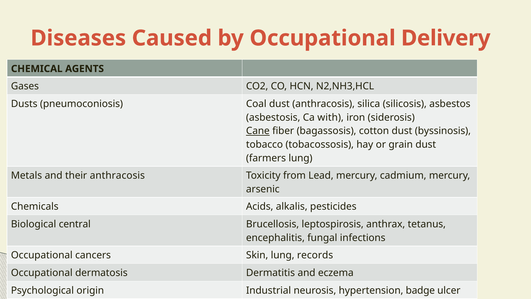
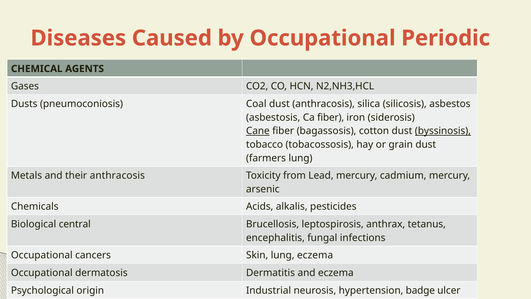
Delivery: Delivery -> Periodic (446, 38)
Ca with: with -> fiber (331, 117)
byssinosis underline: none -> present (443, 131)
lung records: records -> eczema (315, 255)
